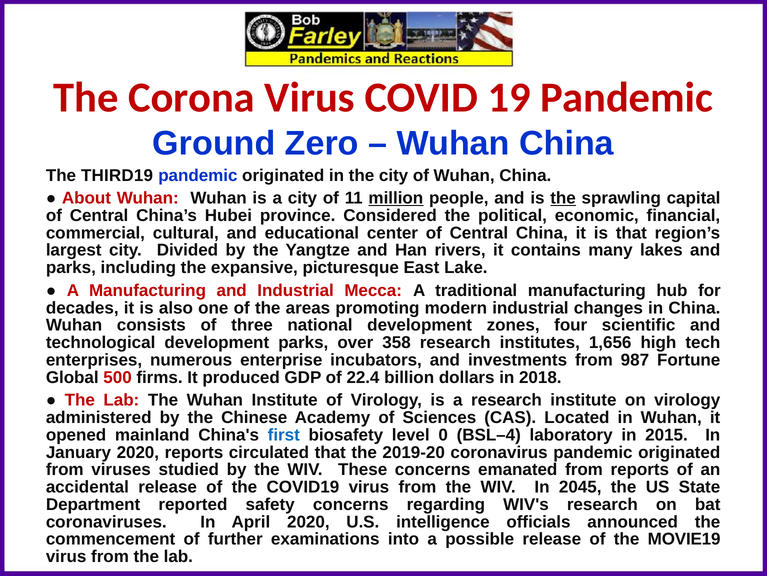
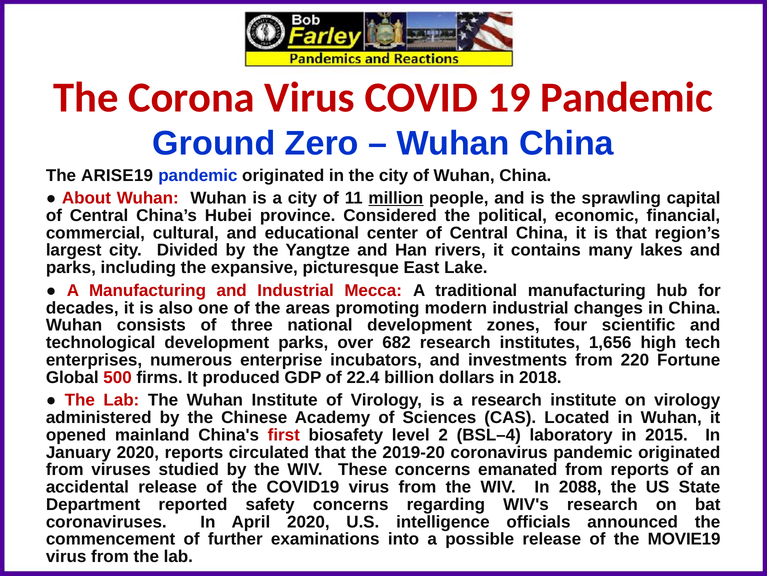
THIRD19: THIRD19 -> ARISE19 (117, 175)
the underline: present -> none (563, 198)
358: 358 -> 682 (397, 342)
987: 987 -> 220 (635, 360)
first colour: blue -> red (284, 434)
0: 0 -> 2 (443, 434)
2045: 2045 -> 2088 (580, 487)
